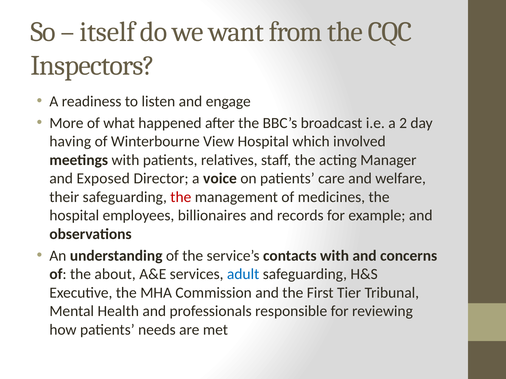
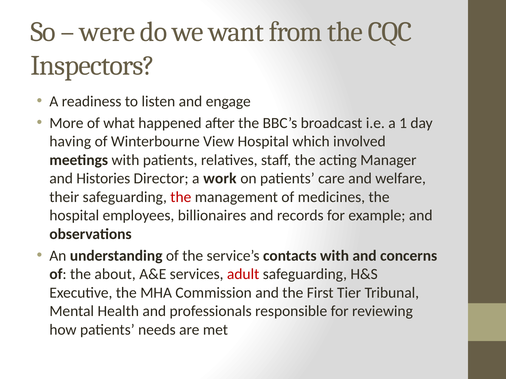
itself: itself -> were (107, 32)
2: 2 -> 1 (403, 123)
Exposed: Exposed -> Histories (103, 179)
voice: voice -> work (220, 179)
adult colour: blue -> red (243, 275)
